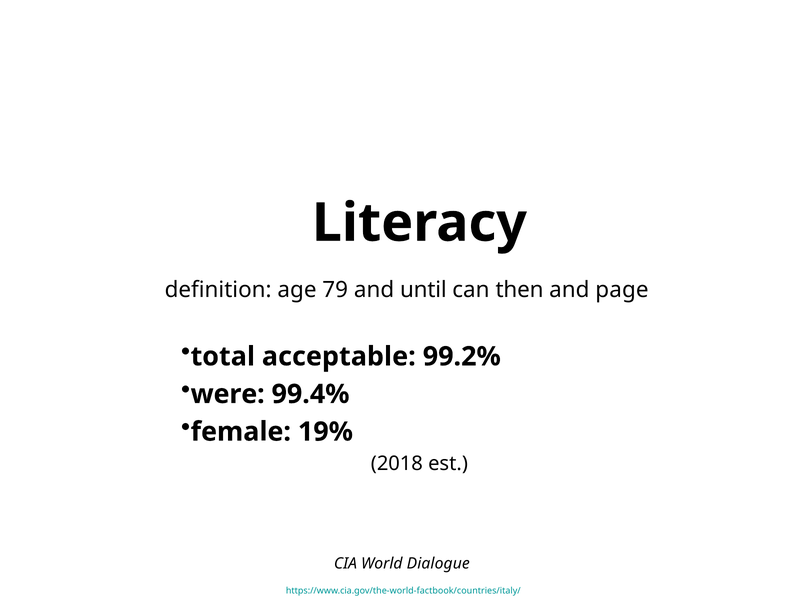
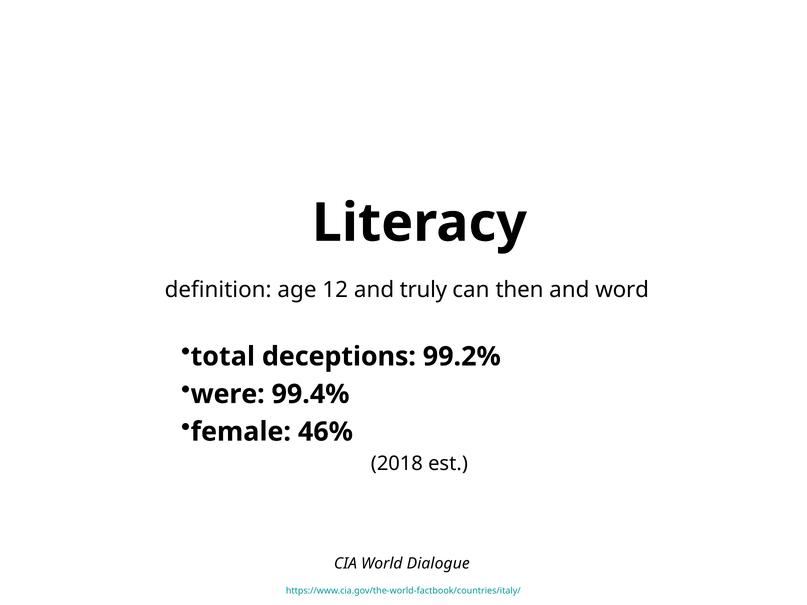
79: 79 -> 12 (335, 290)
until: until -> truly (423, 290)
page: page -> word (622, 290)
acceptable: acceptable -> deceptions (339, 357)
19%: 19% -> 46% (325, 432)
